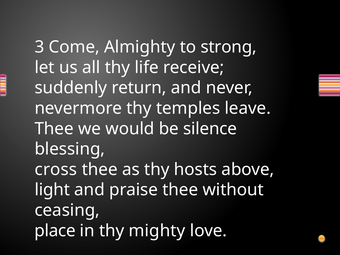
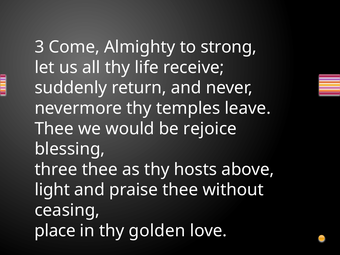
silence: silence -> rejoice (210, 129)
cross: cross -> three (56, 169)
mighty: mighty -> golden (157, 231)
